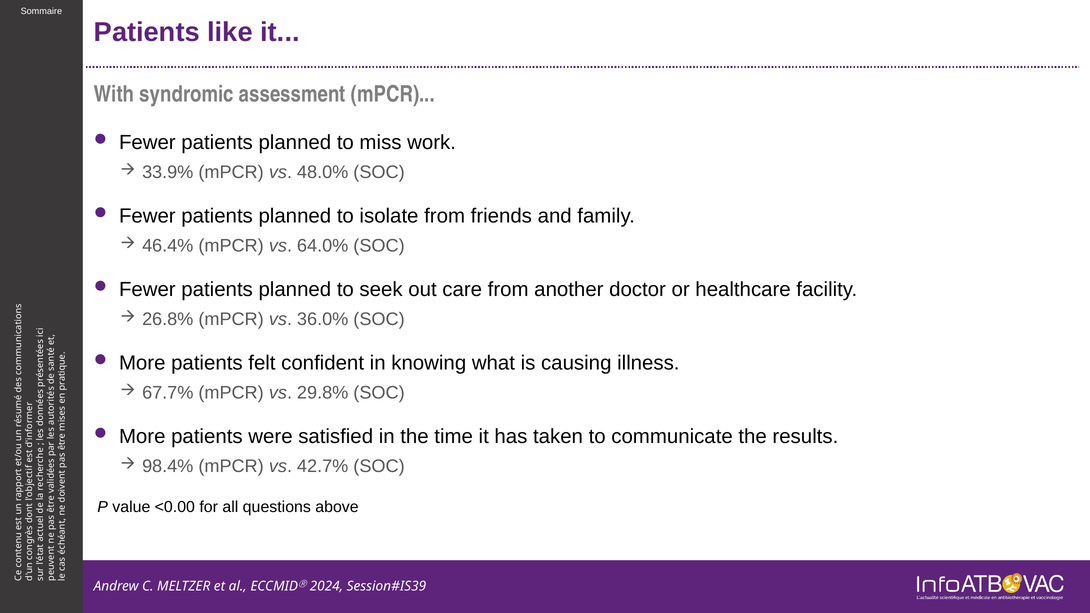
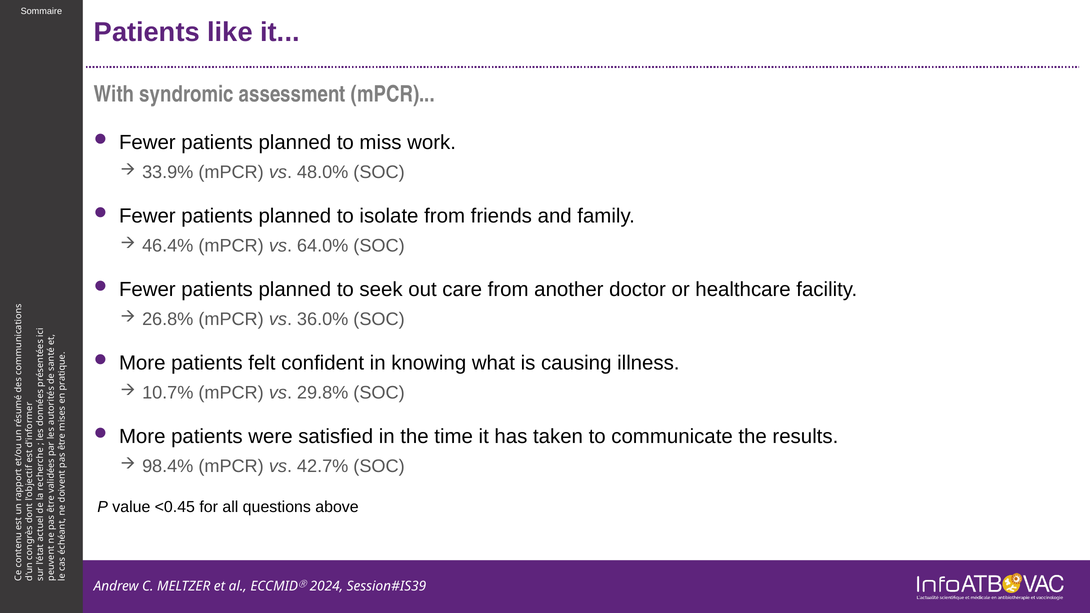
67.7%: 67.7% -> 10.7% (168, 393)
<0.00: <0.00 -> <0.45 (175, 507)
